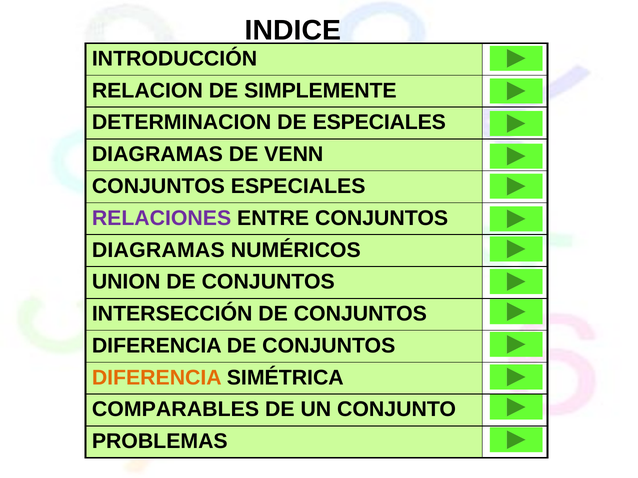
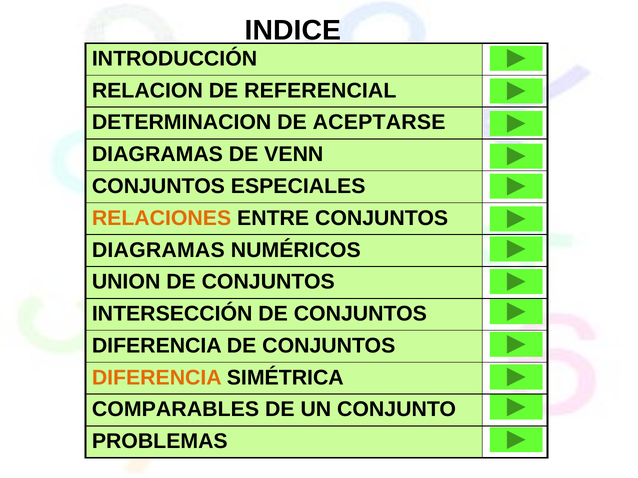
SIMPLEMENTE: SIMPLEMENTE -> REFERENCIAL (320, 91)
DE ESPECIALES: ESPECIALES -> ACEPTARSE (379, 123)
RELACIONES colour: purple -> orange (162, 218)
